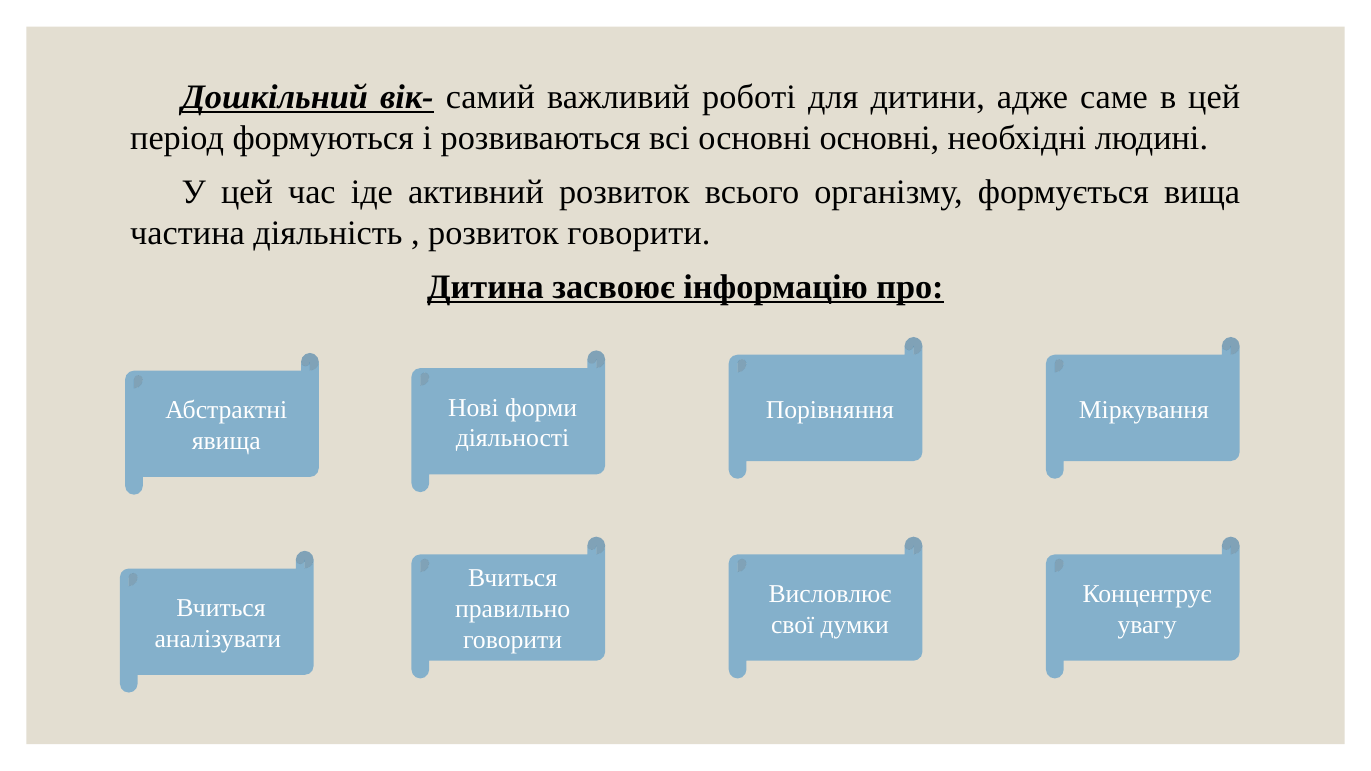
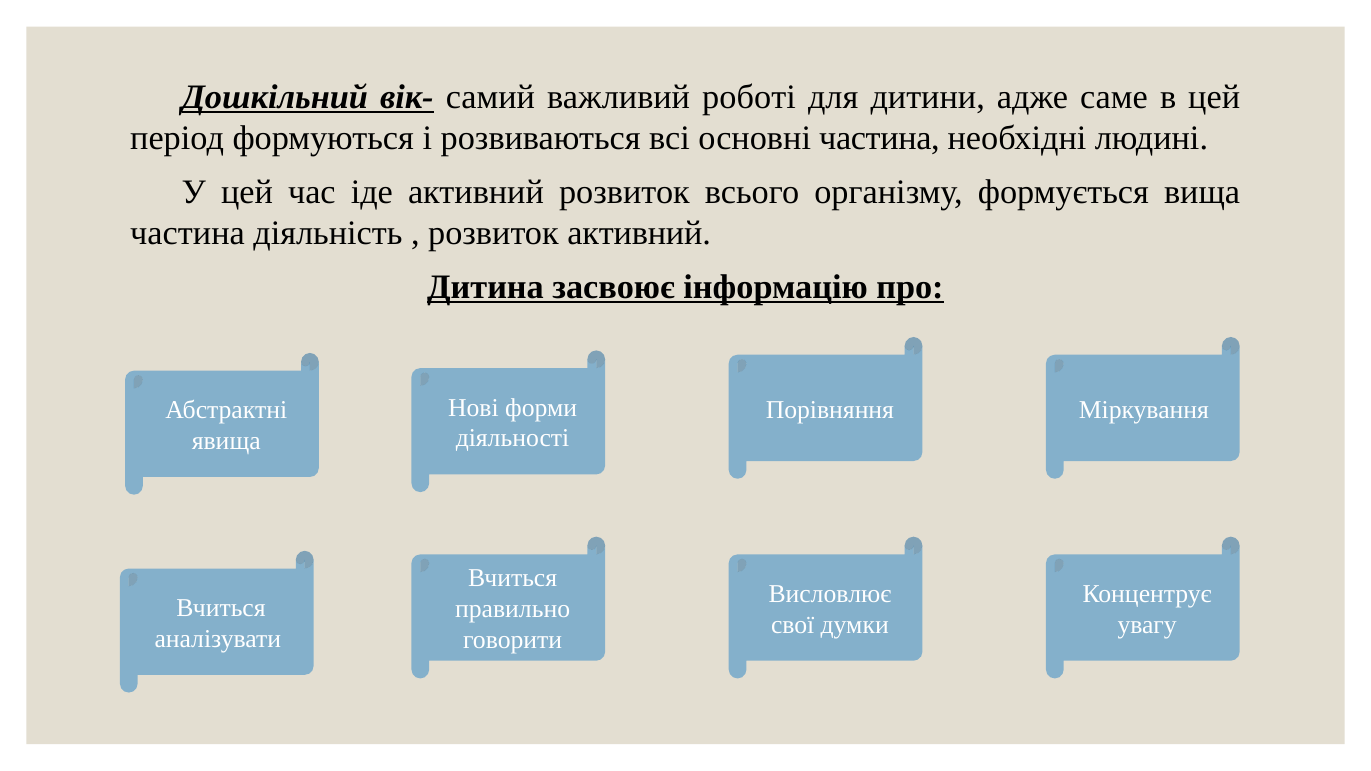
основні основні: основні -> частина (879, 138)
розвиток говорити: говорити -> активний (639, 233)
